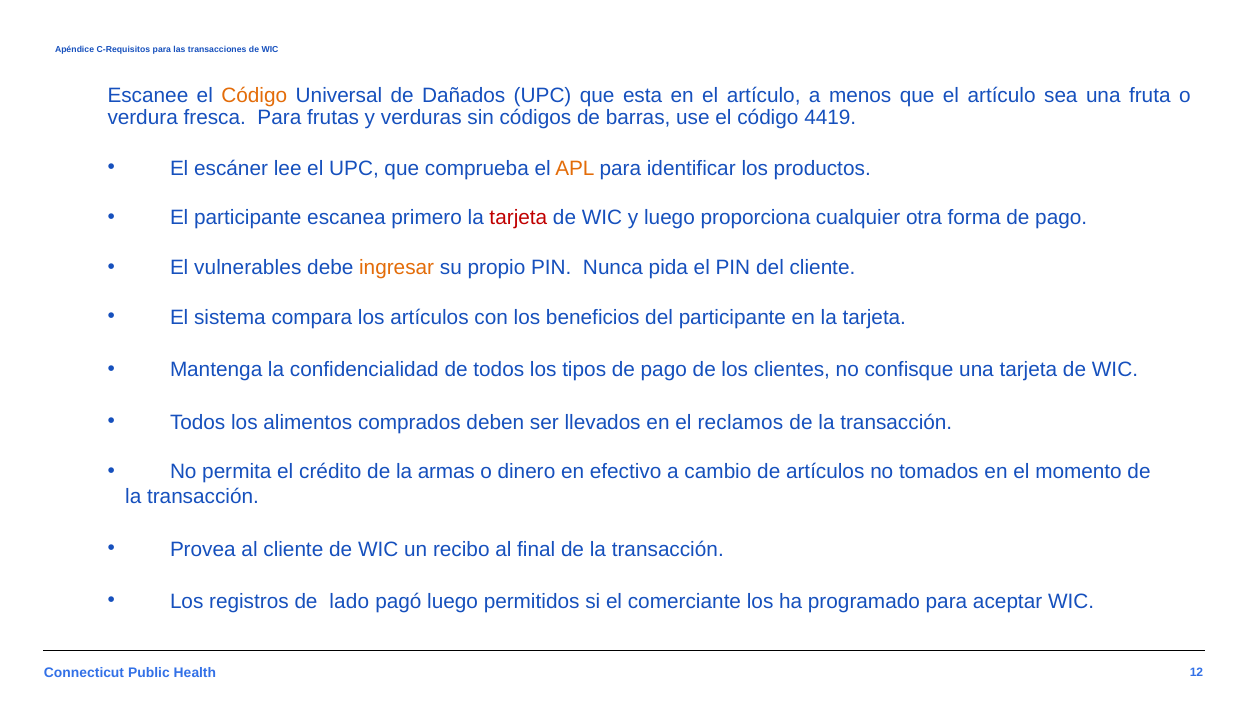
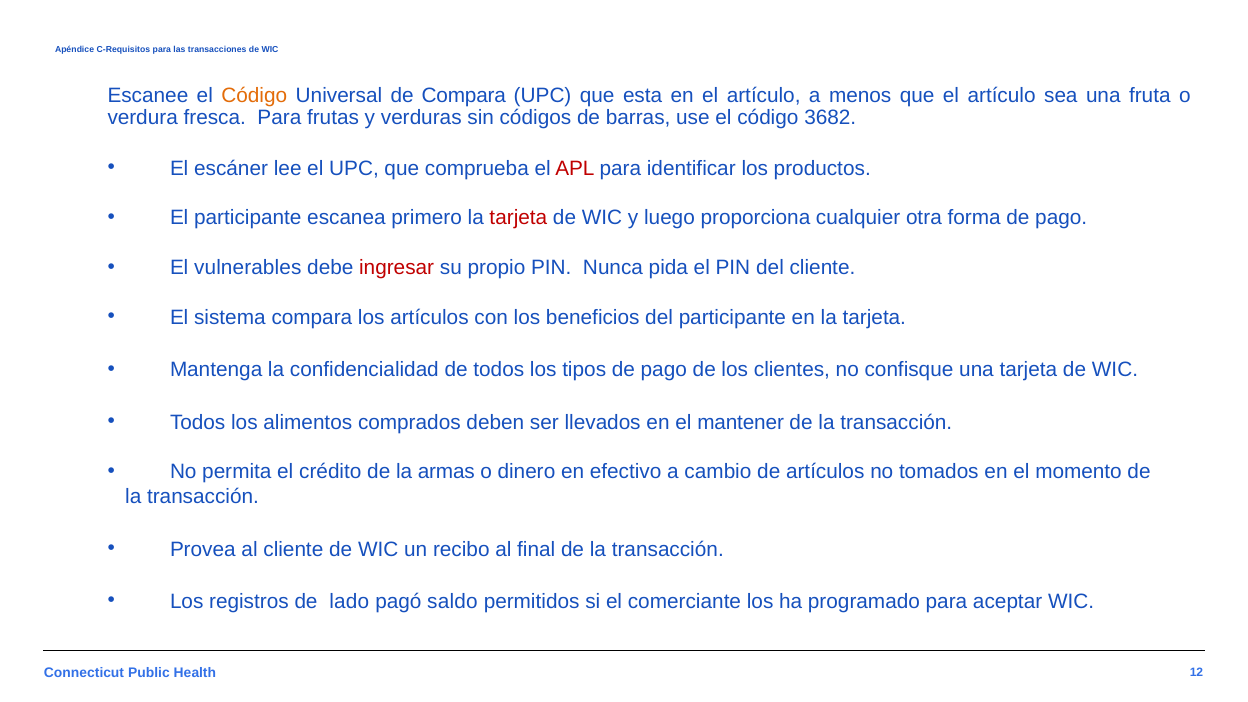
de Dañados: Dañados -> Compara (464, 96)
4419: 4419 -> 3682 (830, 118)
APL colour: orange -> red (575, 168)
ingresar colour: orange -> red (397, 268)
reclamos: reclamos -> mantener (741, 422)
pagó luego: luego -> saldo (452, 601)
